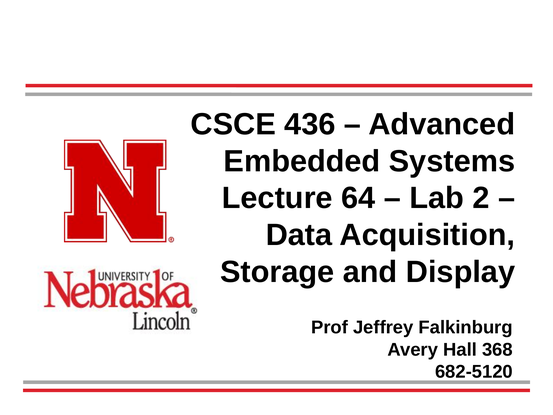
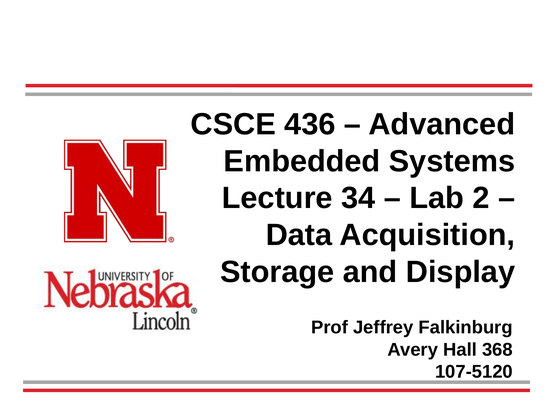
64: 64 -> 34 (358, 198)
682-5120: 682-5120 -> 107-5120 (474, 372)
